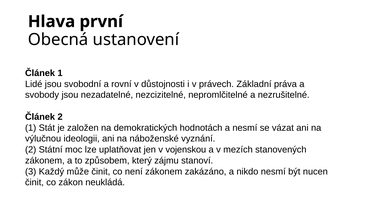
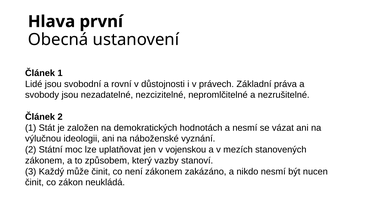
zájmu: zájmu -> vazby (166, 161)
